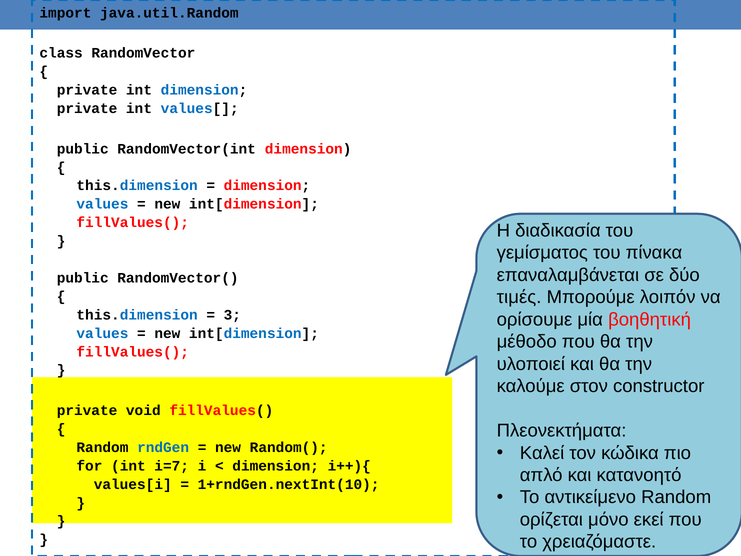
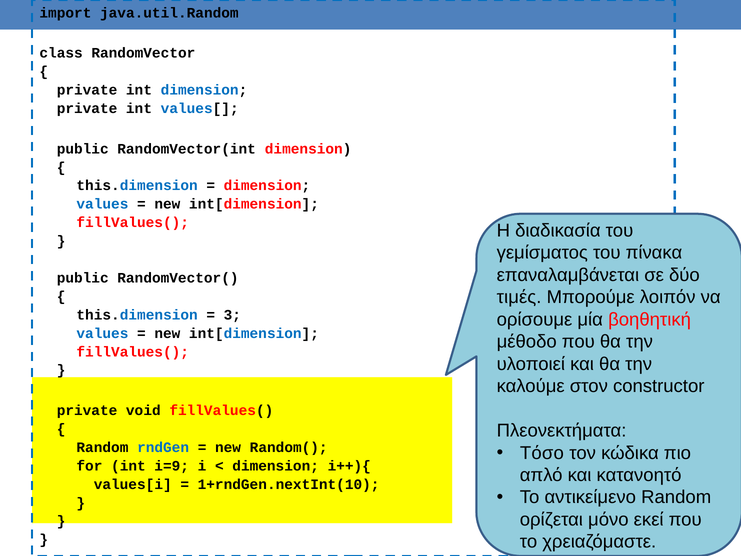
Καλεί: Καλεί -> Τόσο (542, 453)
i=7: i=7 -> i=9 (172, 466)
